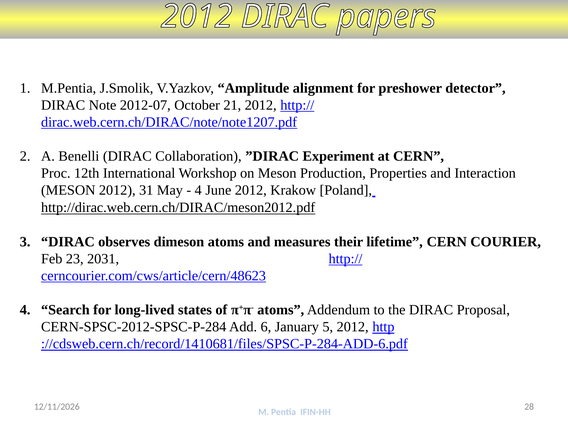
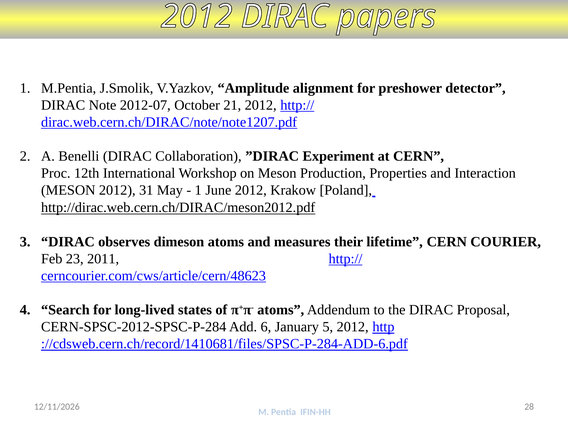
4: 4 -> 1 (198, 190)
2031: 2031 -> 2011 (103, 259)
